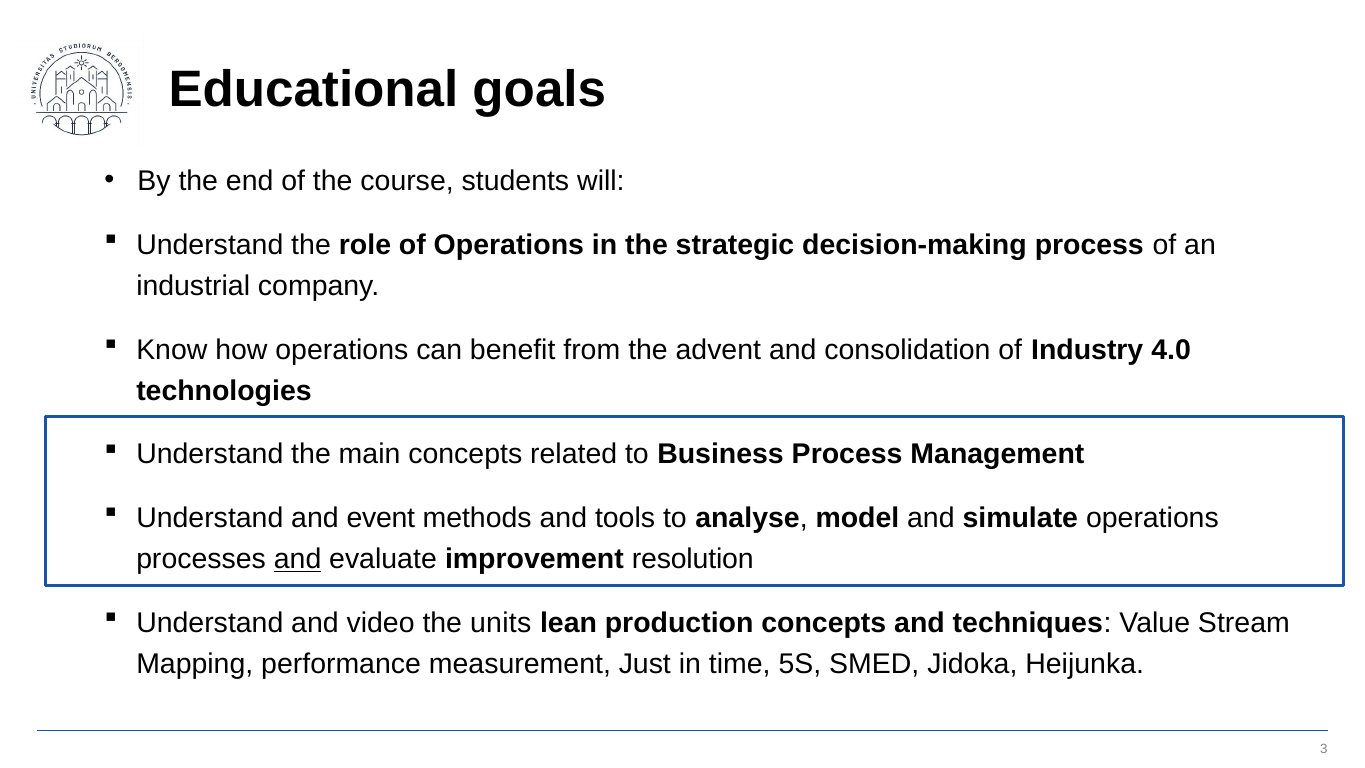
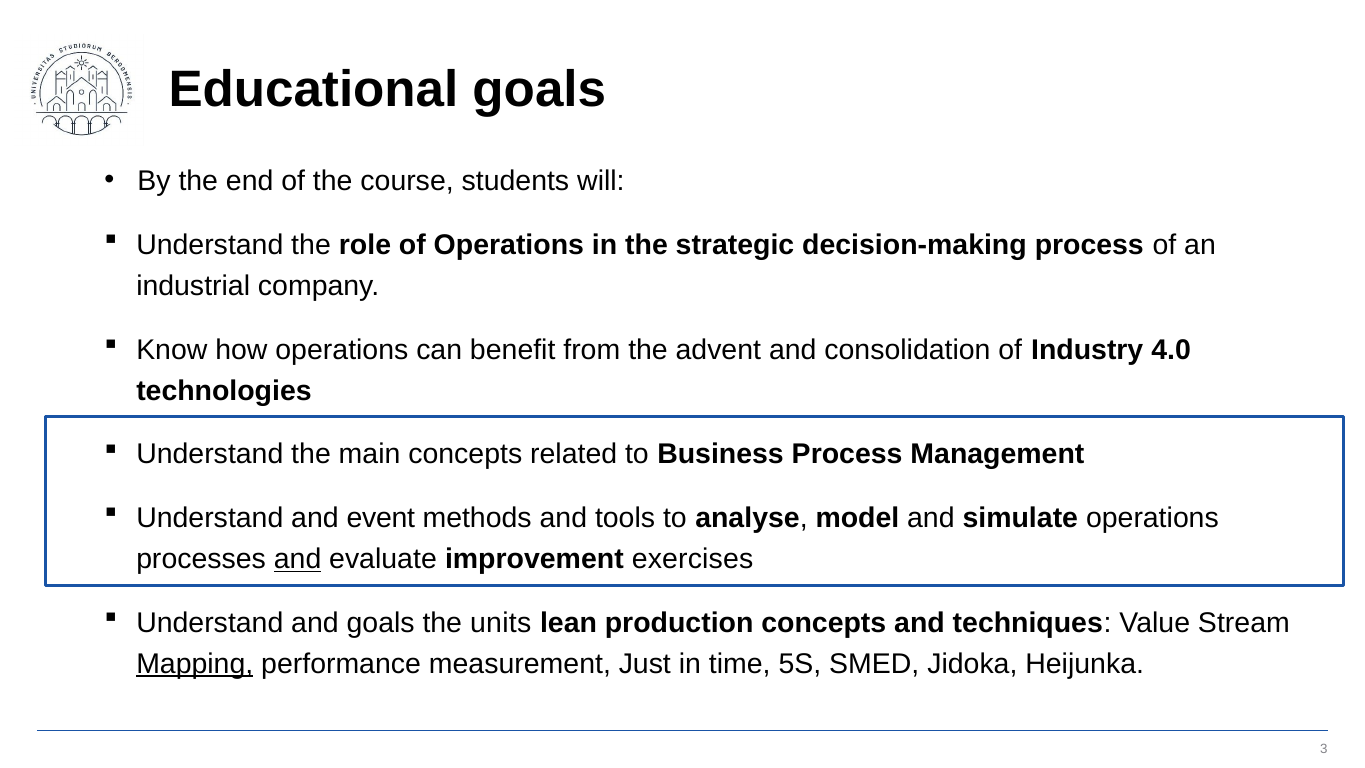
resolution: resolution -> exercises (693, 559)
and video: video -> goals (381, 623)
Mapping underline: none -> present (195, 664)
